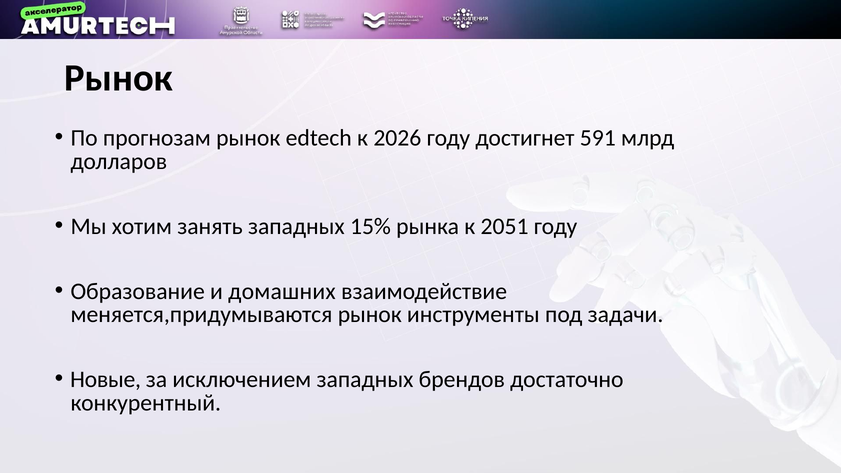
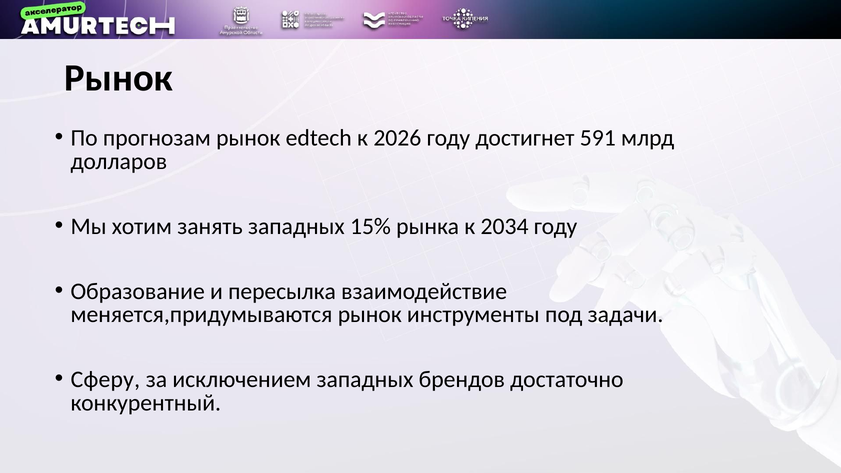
2051: 2051 -> 2034 (505, 226)
домашних: домашних -> пересылка (282, 291)
Новые: Новые -> Сферу (105, 380)
